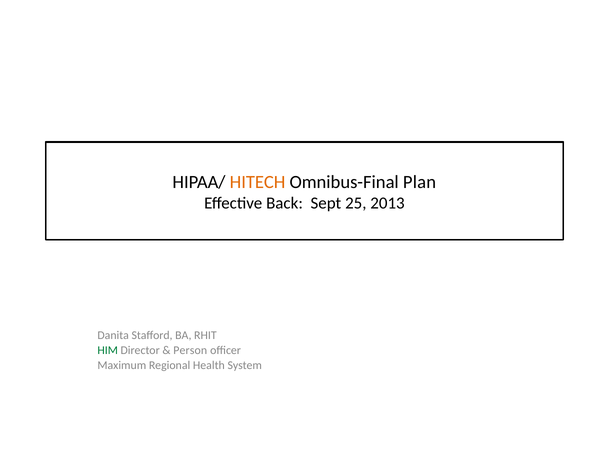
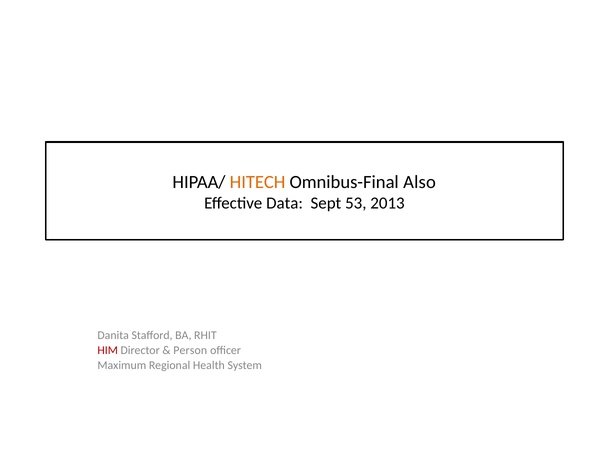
Plan: Plan -> Also (420, 182)
Back: Back -> Data (285, 203)
25: 25 -> 53 (356, 203)
HIM colour: green -> red (108, 350)
